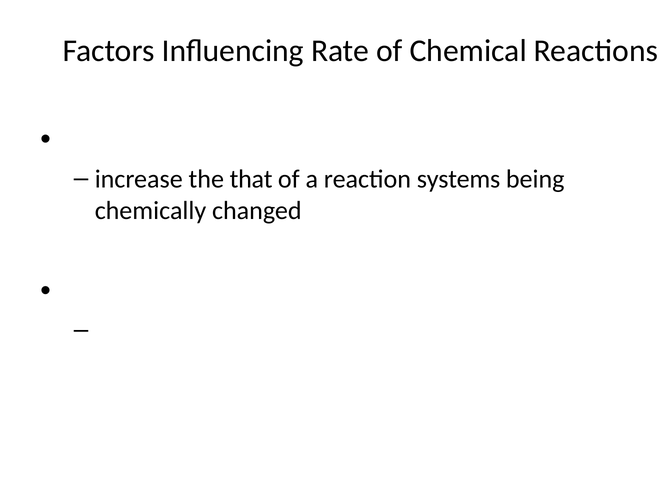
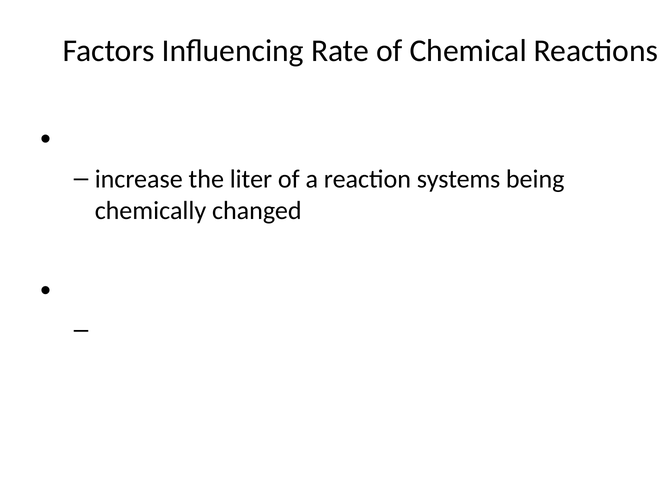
that: that -> liter (251, 179)
